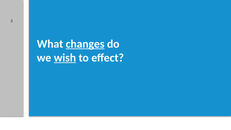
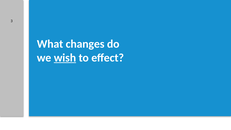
changes underline: present -> none (85, 44)
